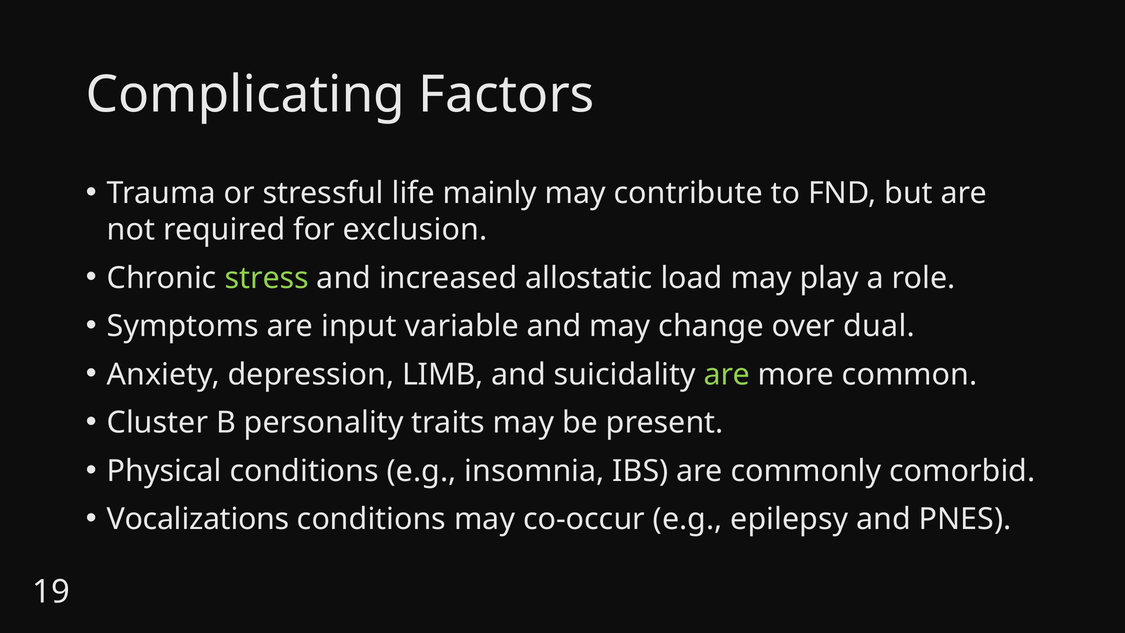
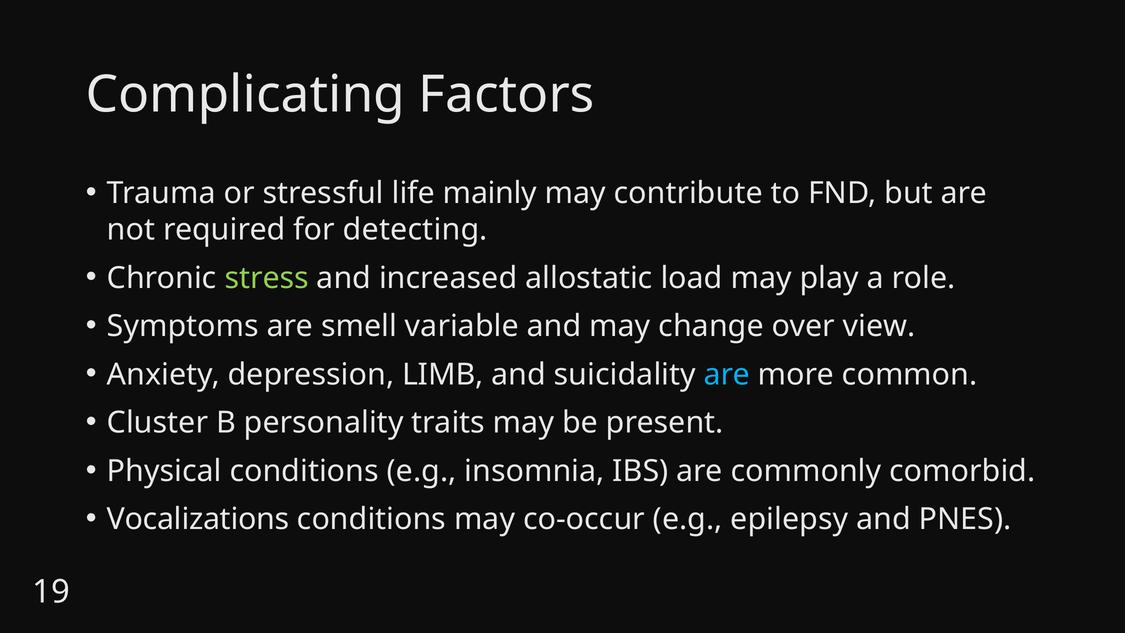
exclusion: exclusion -> detecting (415, 230)
input: input -> smell (359, 326)
dual: dual -> view (879, 326)
are colour: light green -> light blue (727, 374)
